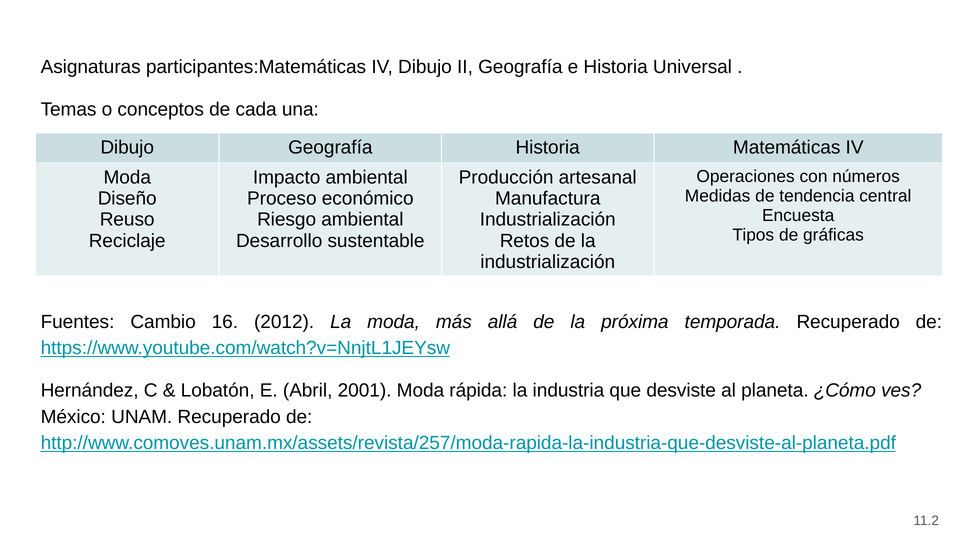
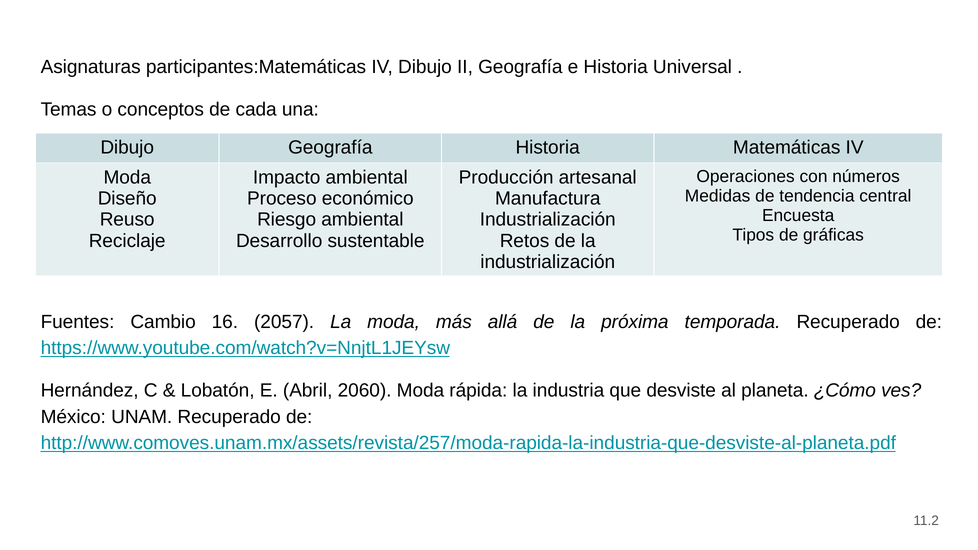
2012: 2012 -> 2057 (284, 322)
2001: 2001 -> 2060 (365, 391)
